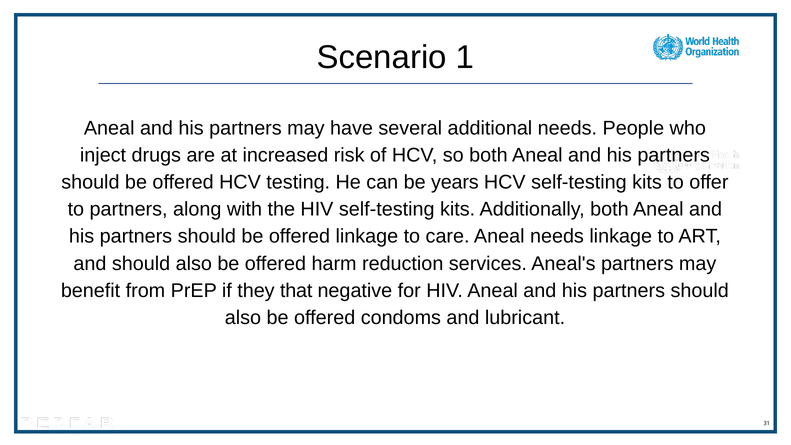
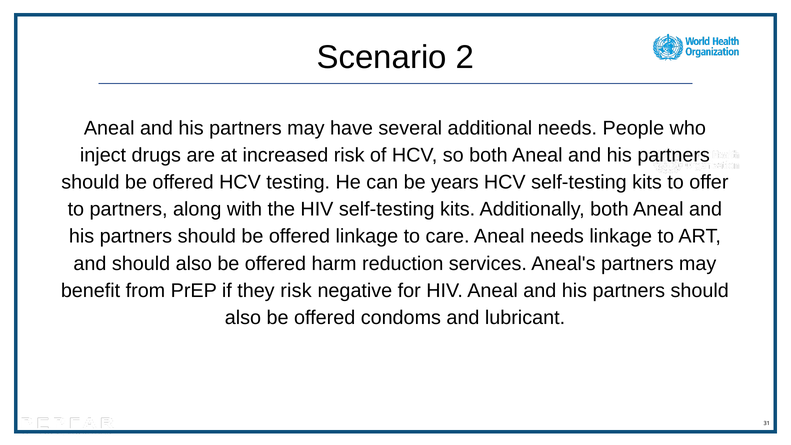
1: 1 -> 2 (465, 58)
they that: that -> risk (296, 291)
